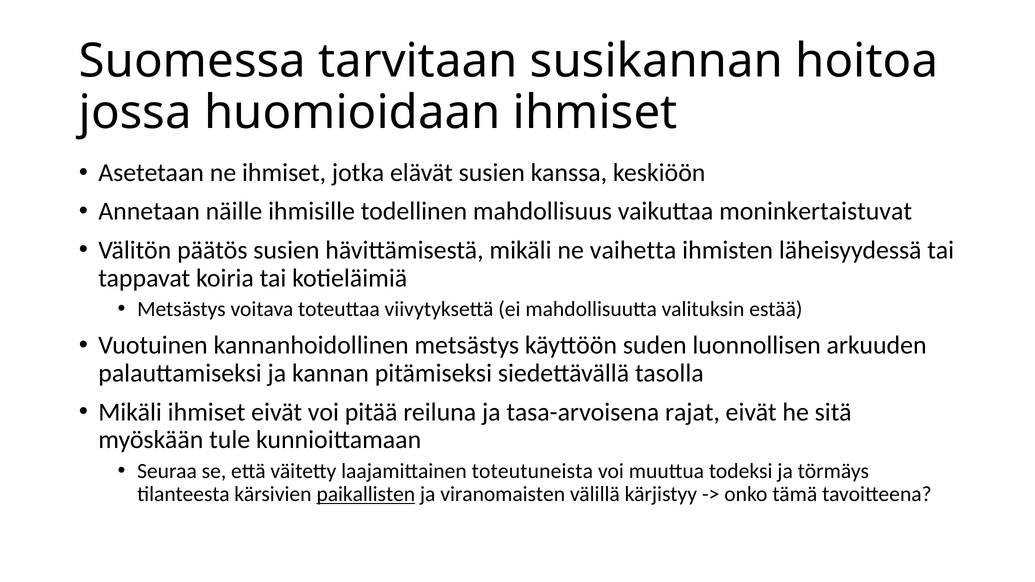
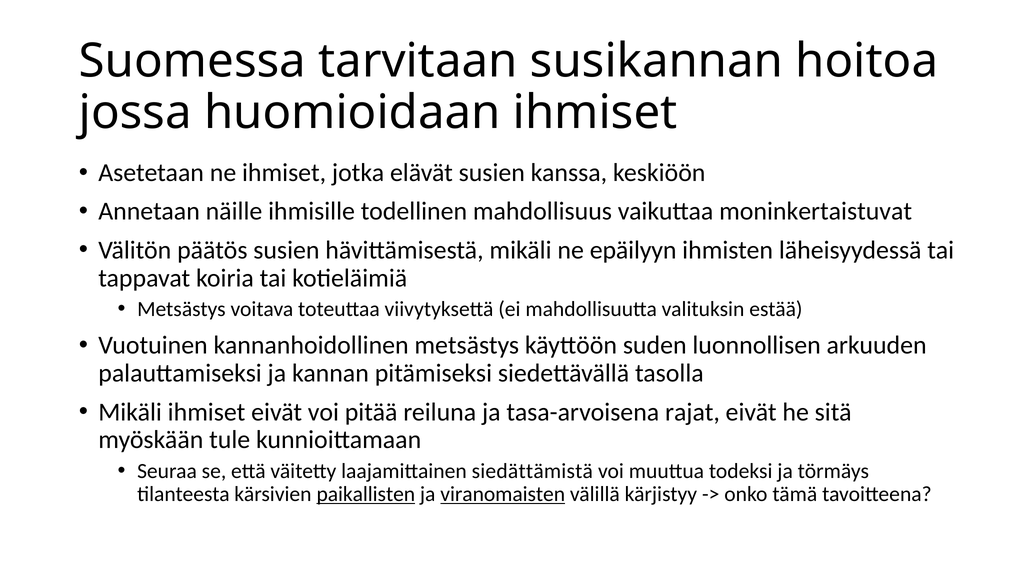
vaihetta: vaihetta -> epäilyyn (633, 250)
toteutuneista: toteutuneista -> siedättämistä (532, 471)
viranomaisten underline: none -> present (503, 494)
